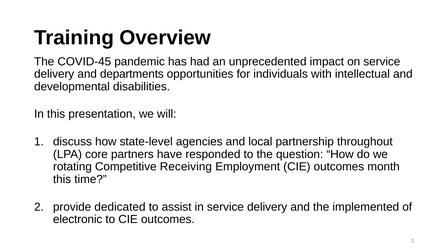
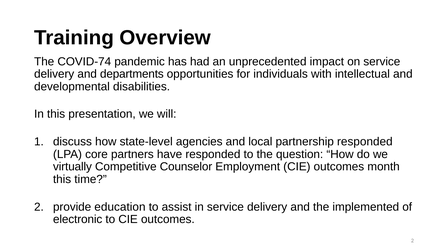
COVID-45: COVID-45 -> COVID-74 (84, 61)
partnership throughout: throughout -> responded (365, 142)
rotating: rotating -> virtually (72, 167)
Receiving: Receiving -> Counselor (186, 167)
dedicated: dedicated -> education (120, 207)
